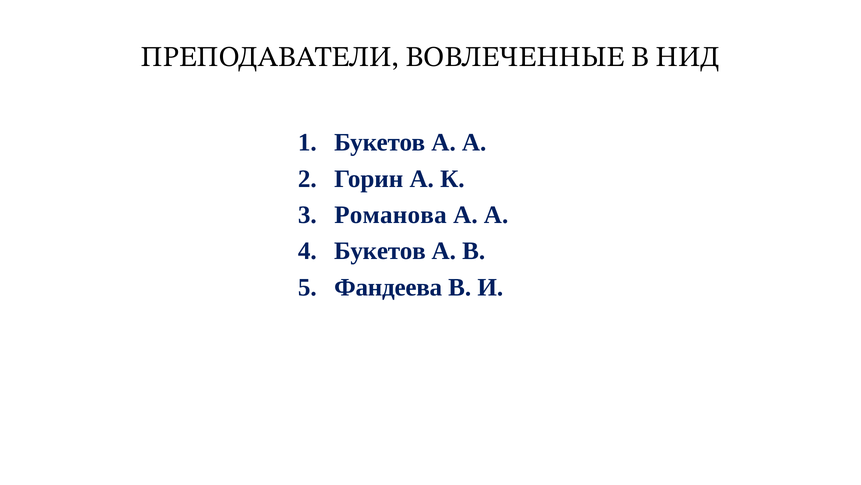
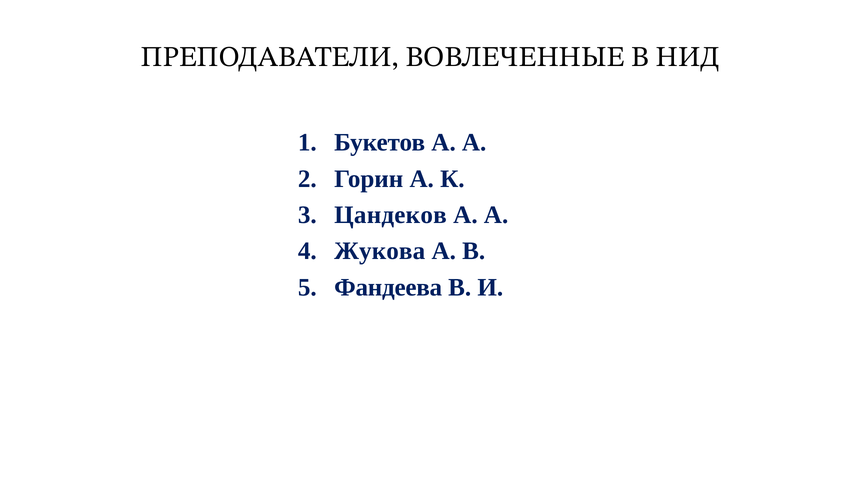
Романова: Романова -> Цандеков (390, 215)
Букетов: Букетов -> Жукова (380, 251)
